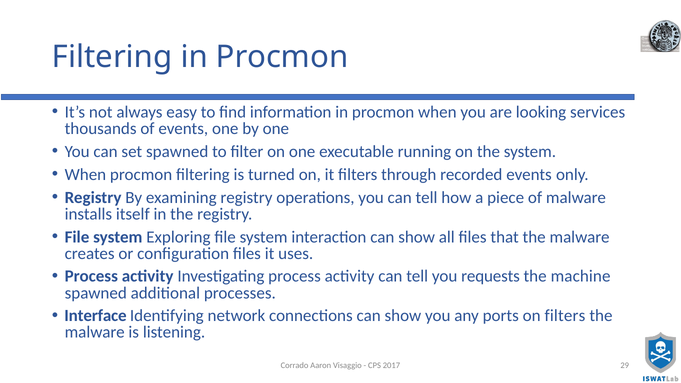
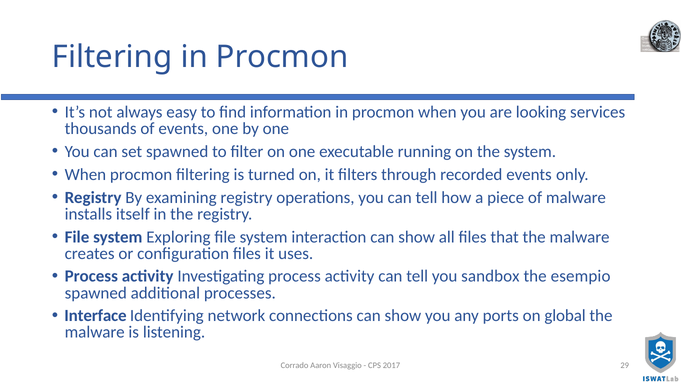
requests: requests -> sandbox (490, 276)
machine: machine -> esempio (581, 276)
on filters: filters -> global (565, 316)
